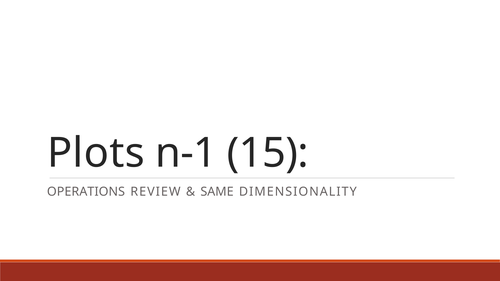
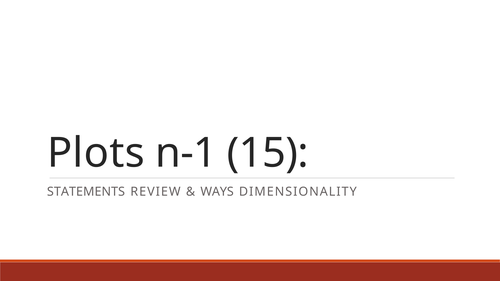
OPERATIONS: OPERATIONS -> STATEMENTS (86, 192)
SAME: SAME -> WAYS (217, 192)
